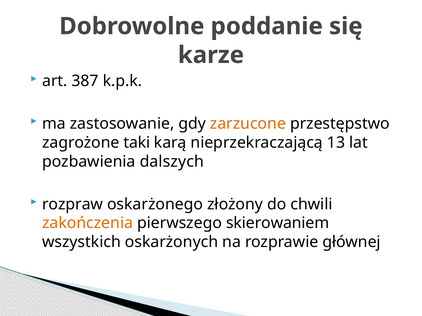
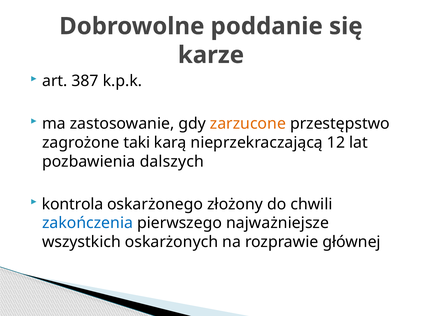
13: 13 -> 12 (336, 143)
rozpraw: rozpraw -> kontrola (73, 204)
zakończenia colour: orange -> blue (88, 223)
skierowaniem: skierowaniem -> najważniejsze (278, 223)
